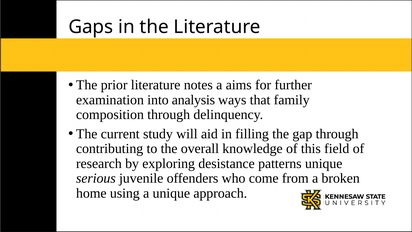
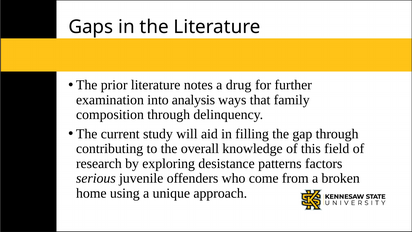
aims: aims -> drug (239, 85)
patterns unique: unique -> factors (324, 163)
